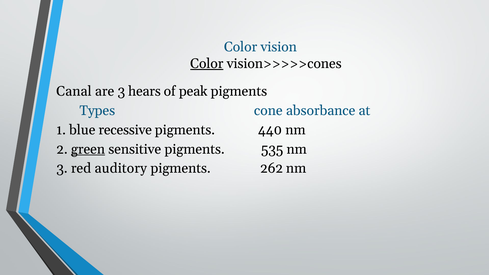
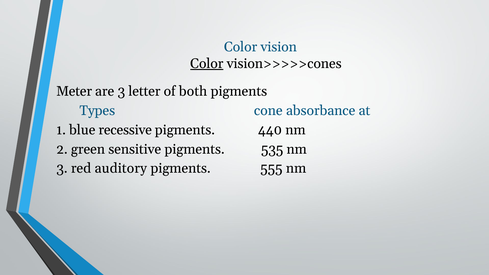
Canal: Canal -> Meter (74, 91)
hears: hears -> letter (144, 91)
peak: peak -> both (193, 91)
green underline: present -> none (88, 149)
262: 262 -> 555 (271, 168)
